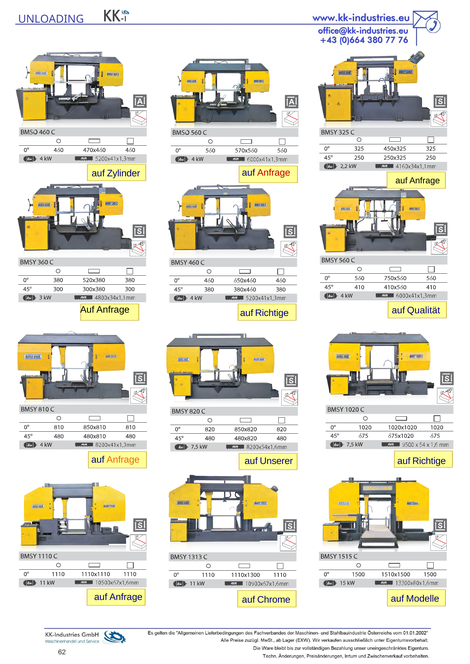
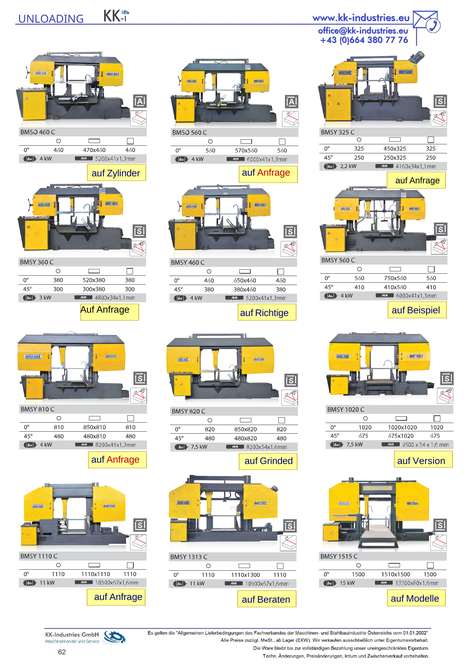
Qualität: Qualität -> Beispiel (424, 311)
Anfrage colour: orange -> red (123, 460)
Unserer: Unserer -> Grinded (276, 462)
Richtige: Richtige -> Version (429, 462)
Chrome: Chrome -> Beraten (274, 601)
